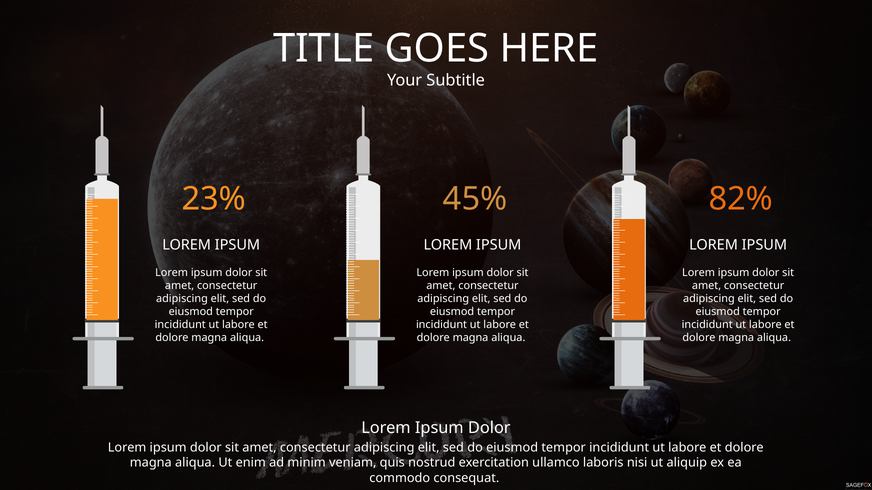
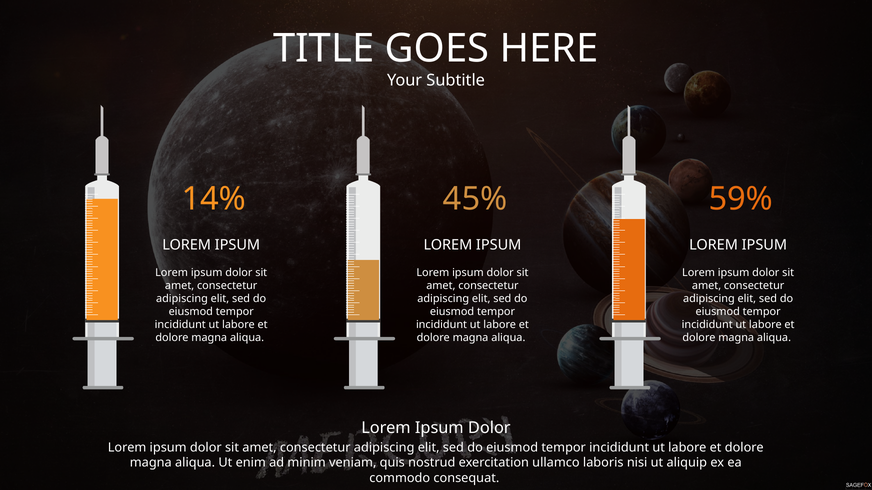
23%: 23% -> 14% (214, 199)
82%: 82% -> 59% (741, 199)
